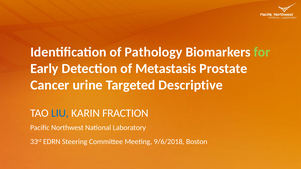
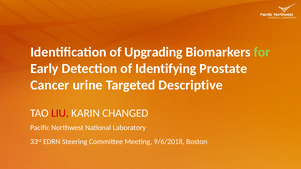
Pathology: Pathology -> Upgrading (154, 52)
Metastasis: Metastasis -> Identifying (166, 69)
LIU colour: blue -> red (60, 113)
FRACTION: FRACTION -> CHANGED (125, 113)
